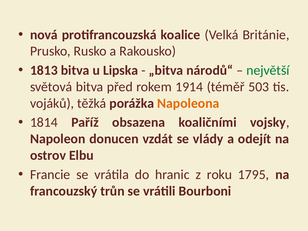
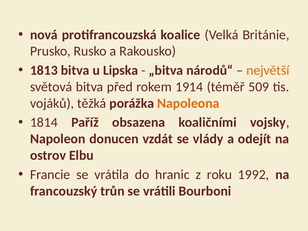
největší colour: green -> orange (268, 70)
503: 503 -> 509 (259, 87)
1795: 1795 -> 1992 (254, 175)
